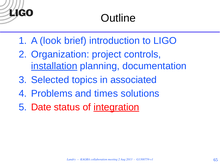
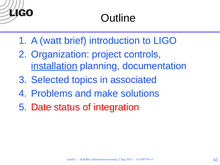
look: look -> watt (51, 41)
times: times -> make (106, 93)
integration underline: present -> none (116, 107)
